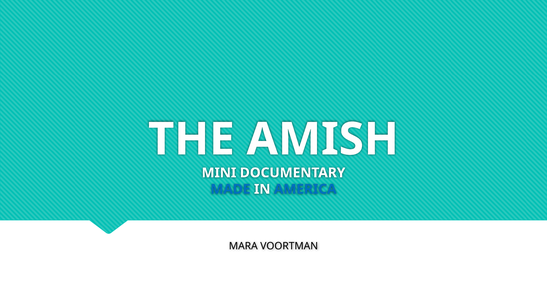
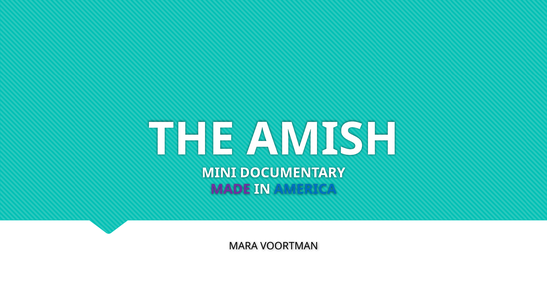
MADE colour: blue -> purple (230, 189)
